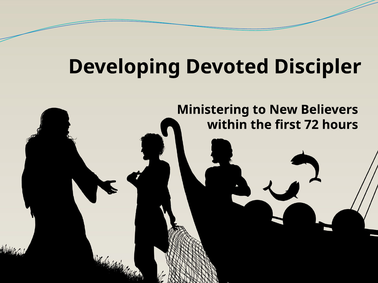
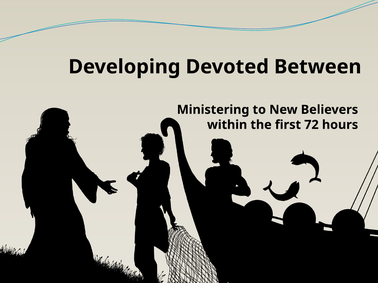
Discipler: Discipler -> Between (318, 67)
